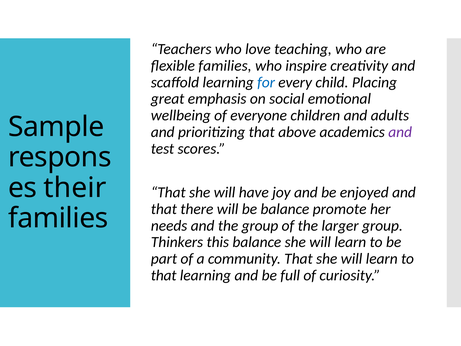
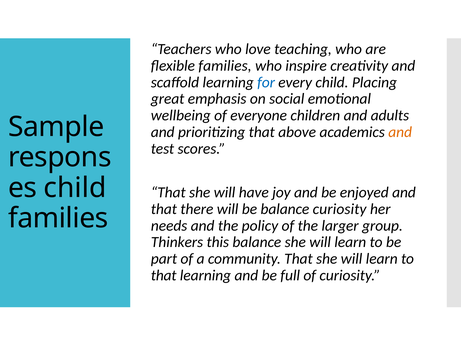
and colour: purple -> orange (400, 132)
their: their -> child (75, 188)
balance promote: promote -> curiosity (340, 209)
the group: group -> policy (260, 225)
